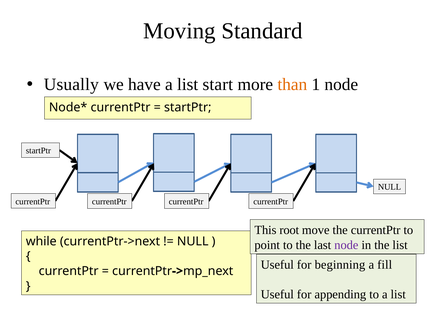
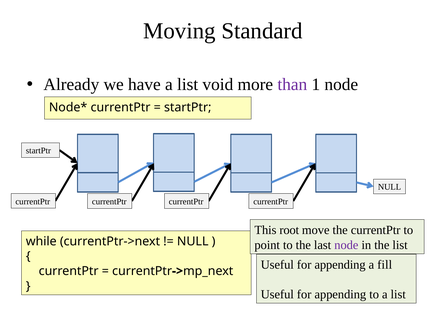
Usually: Usually -> Already (71, 84)
start: start -> void (218, 84)
than colour: orange -> purple (292, 84)
beginning: beginning -> appending (340, 264)
